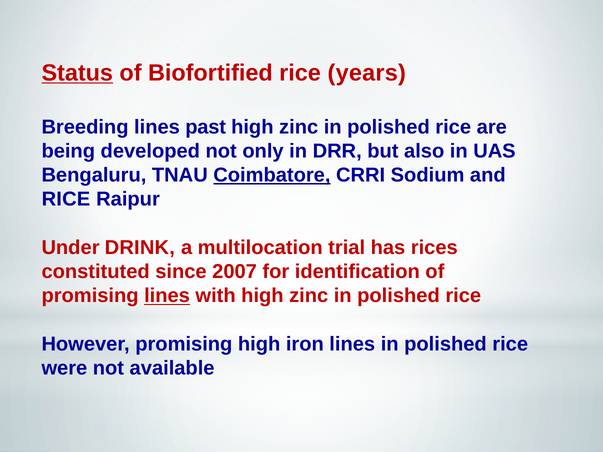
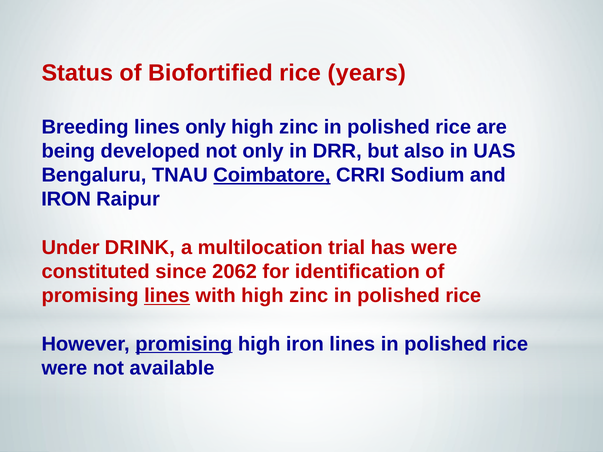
Status underline: present -> none (77, 73)
lines past: past -> only (206, 127)
RICE: RICE -> IRON (66, 199)
has rices: rices -> were (434, 248)
2007: 2007 -> 2062 (235, 272)
promising underline: none -> present (184, 344)
